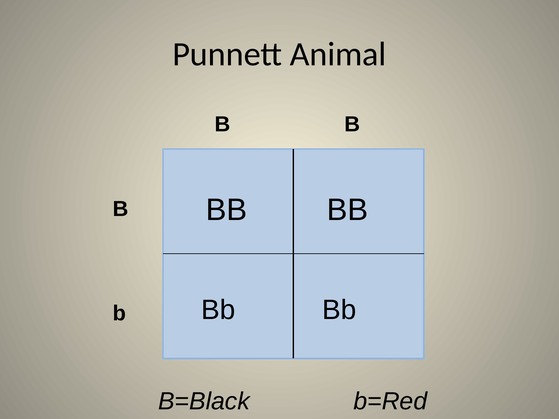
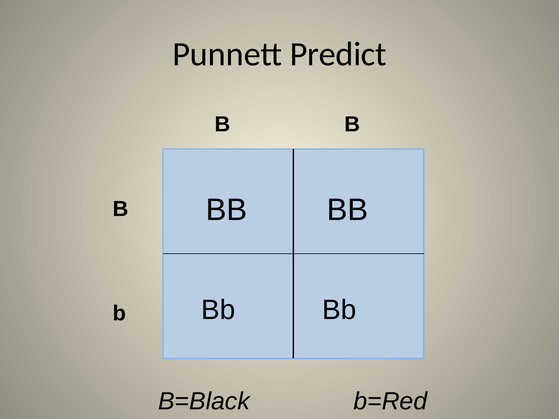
Animal: Animal -> Predict (338, 54)
